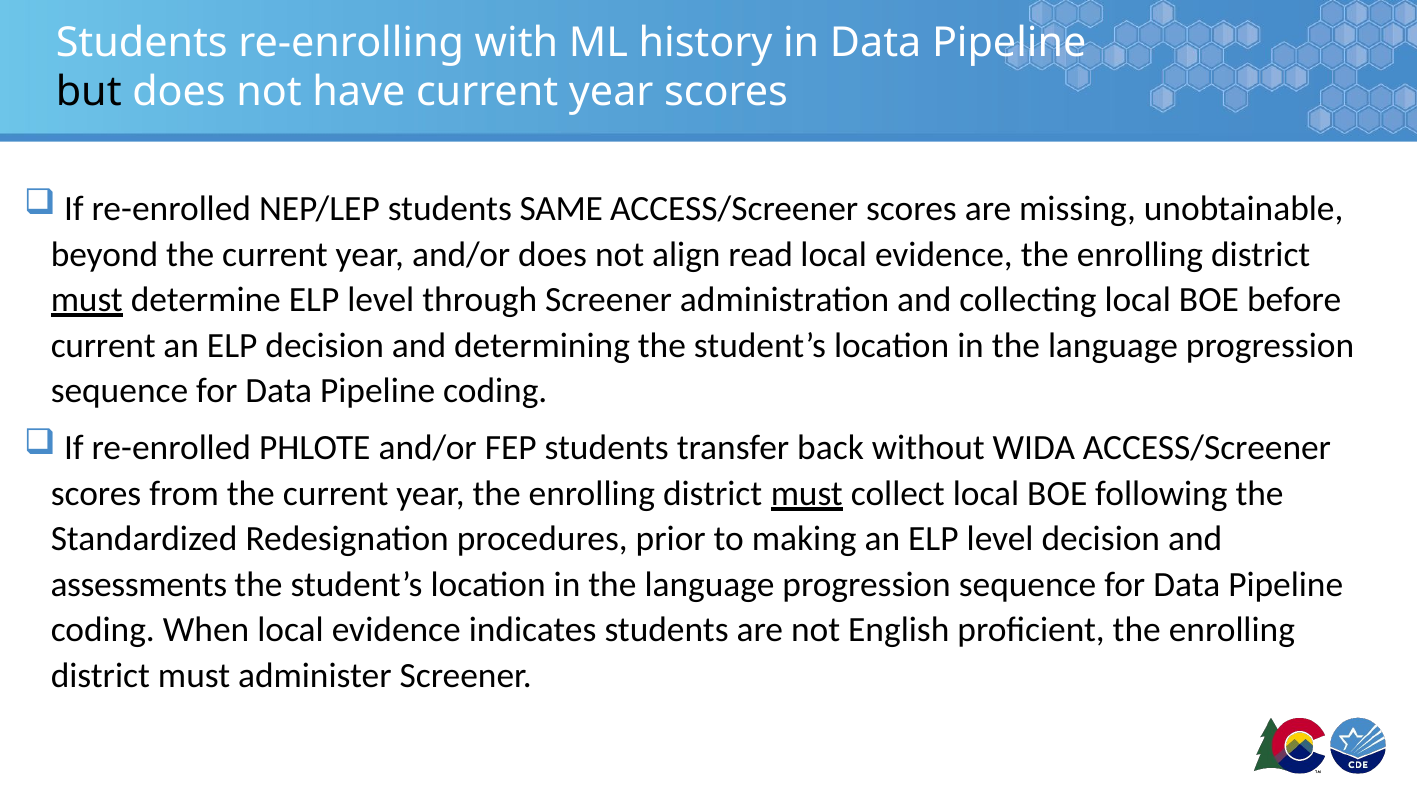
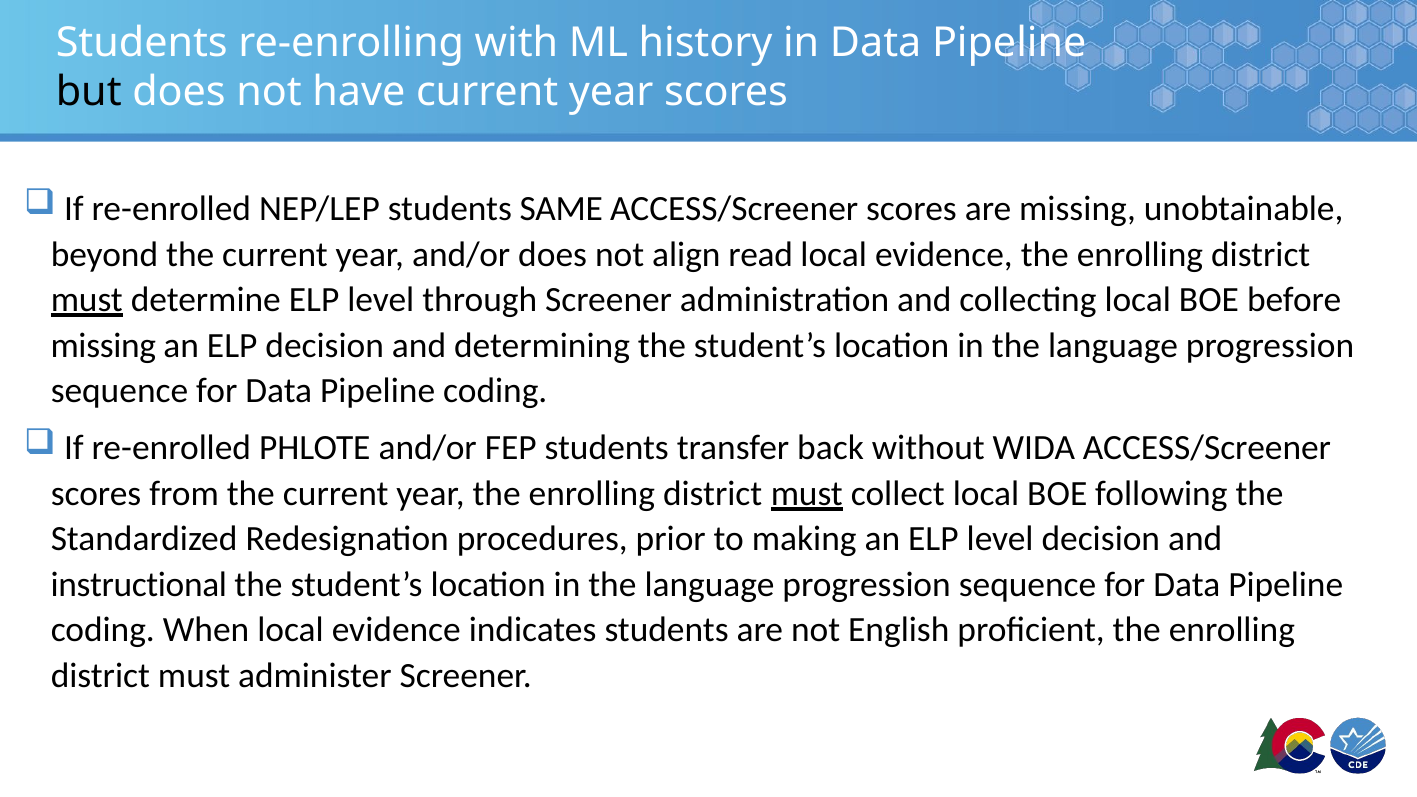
current: current -> missing (103, 345)
assessments: assessments -> instructional (139, 585)
